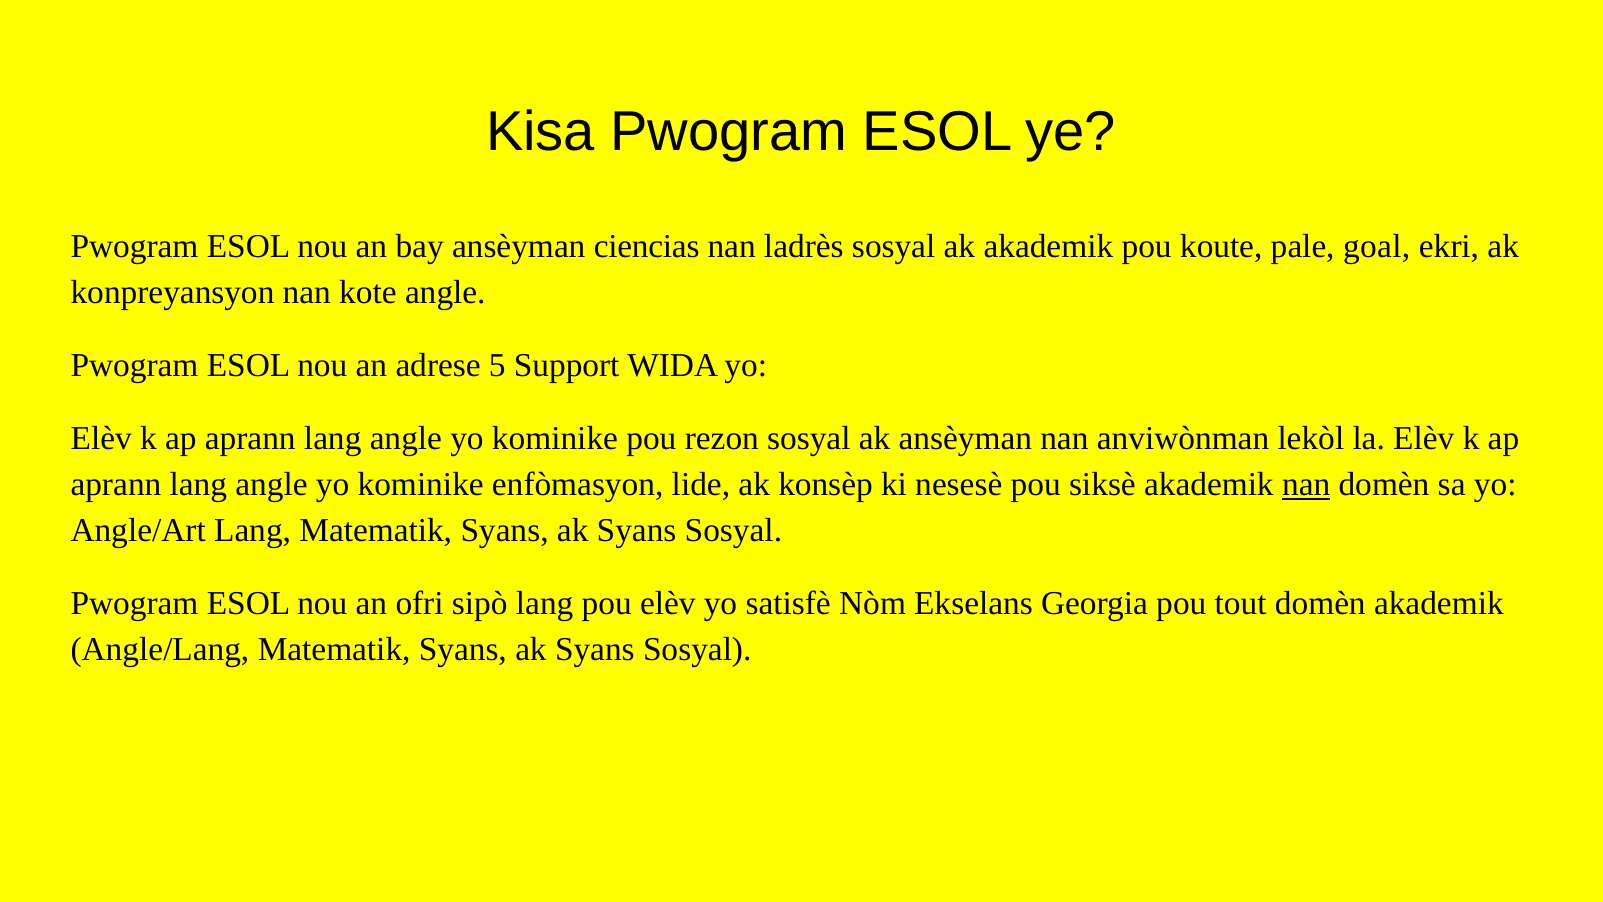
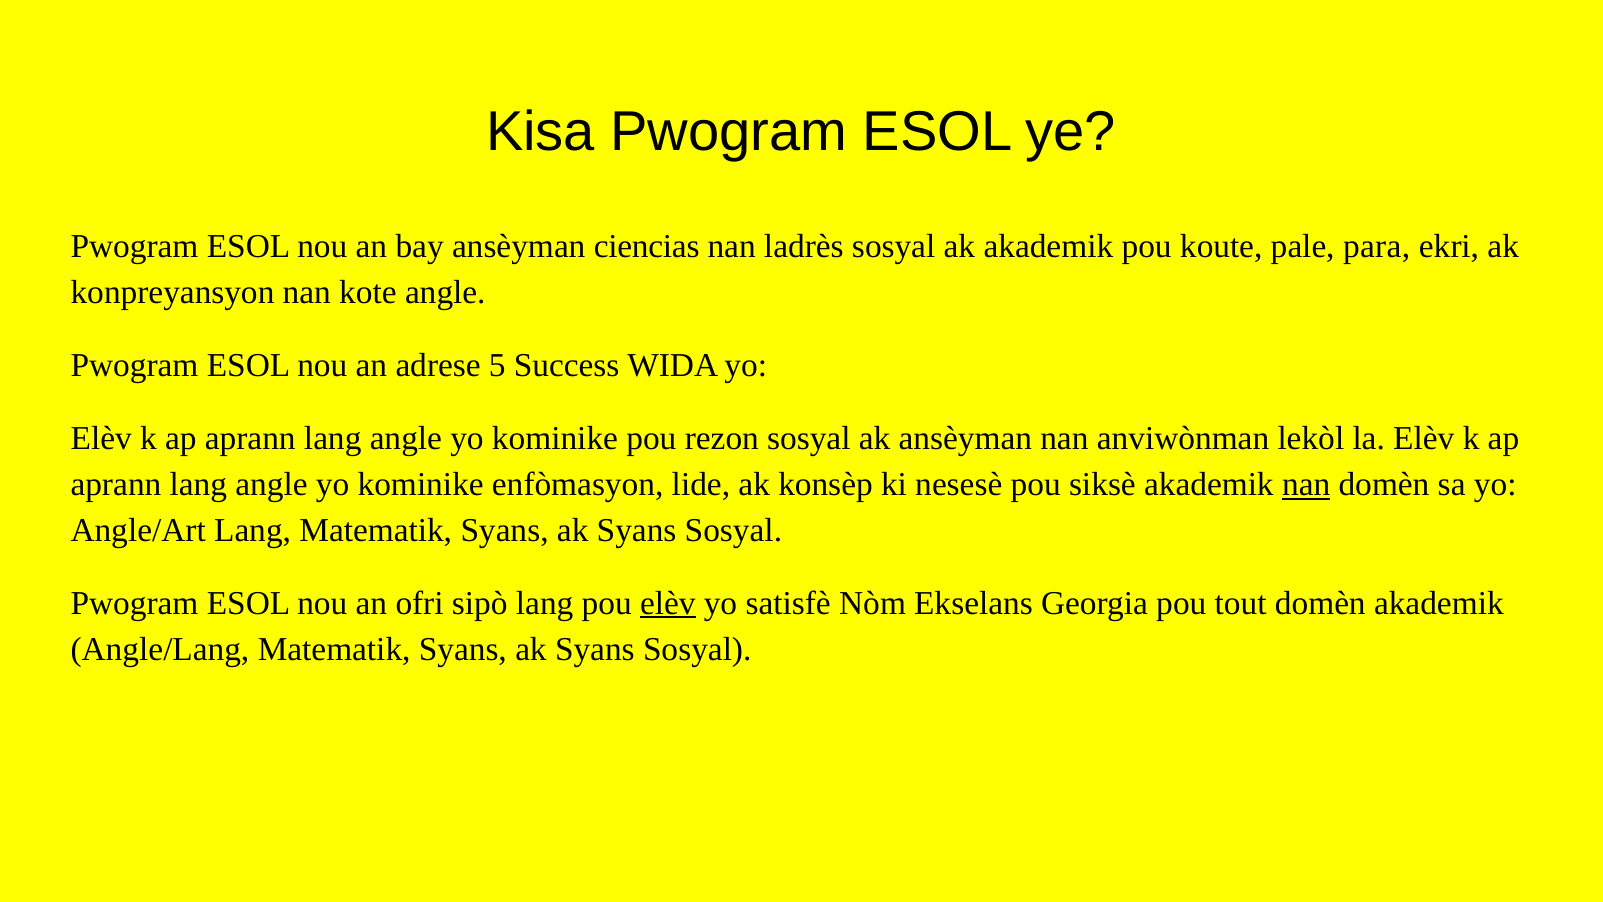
goal: goal -> para (1377, 246)
Support: Support -> Success (567, 365)
elèv underline: none -> present (668, 603)
